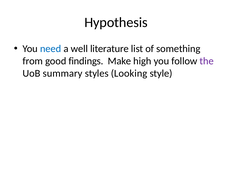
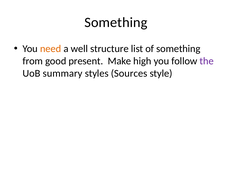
Hypothesis: Hypothesis -> Something (116, 22)
need colour: blue -> orange (51, 49)
literature: literature -> structure (109, 49)
findings: findings -> present (86, 61)
Looking: Looking -> Sources (129, 73)
